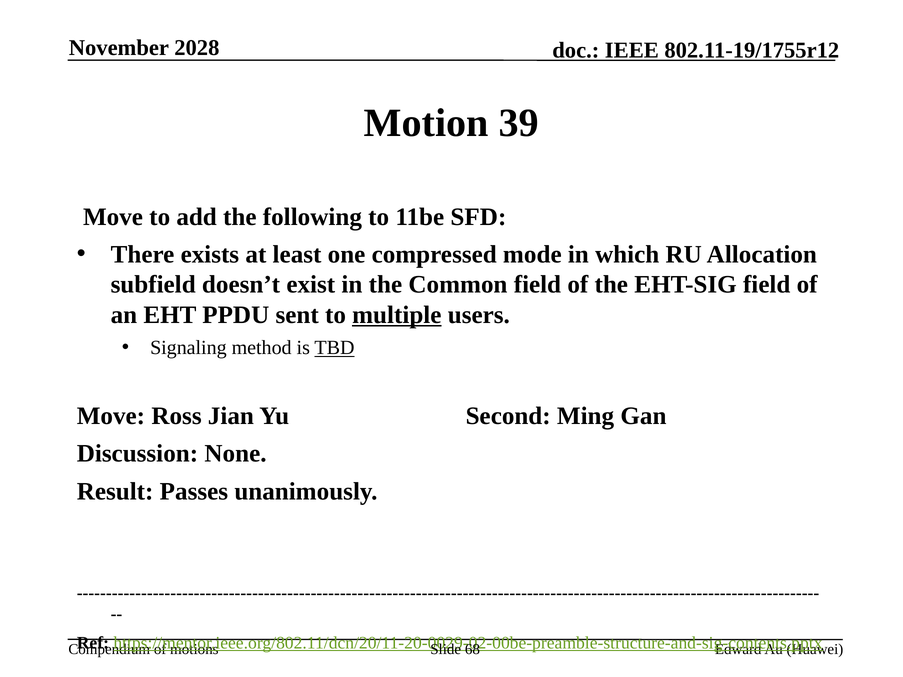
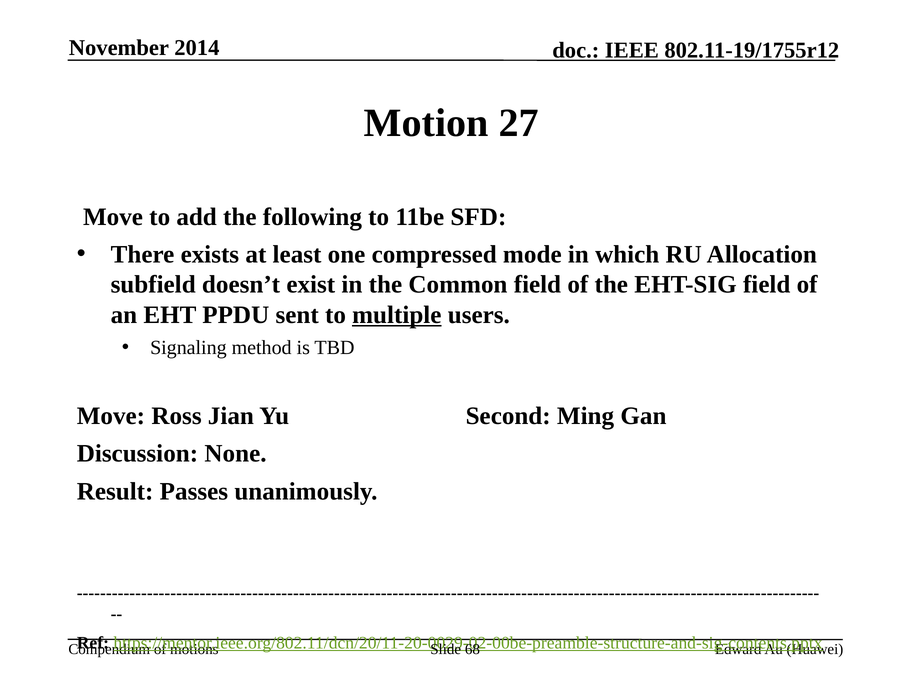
2028: 2028 -> 2014 (197, 48)
39: 39 -> 27 (519, 123)
TBD underline: present -> none (334, 348)
